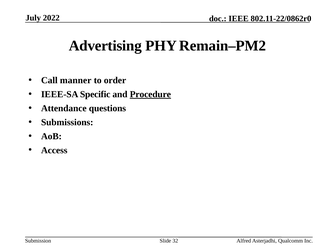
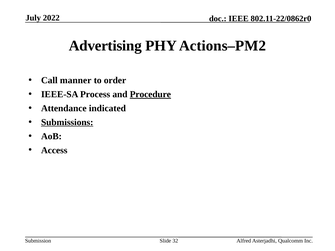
Remain–PM2: Remain–PM2 -> Actions–PM2 (223, 46)
Specific: Specific -> Process (95, 94)
questions: questions -> indicated (107, 108)
Submissions underline: none -> present (67, 122)
